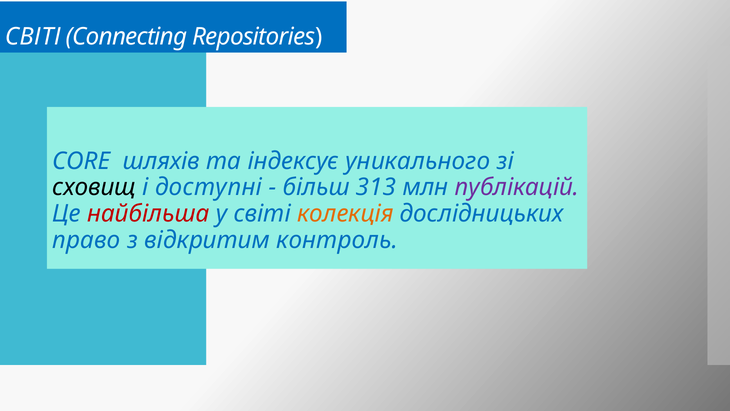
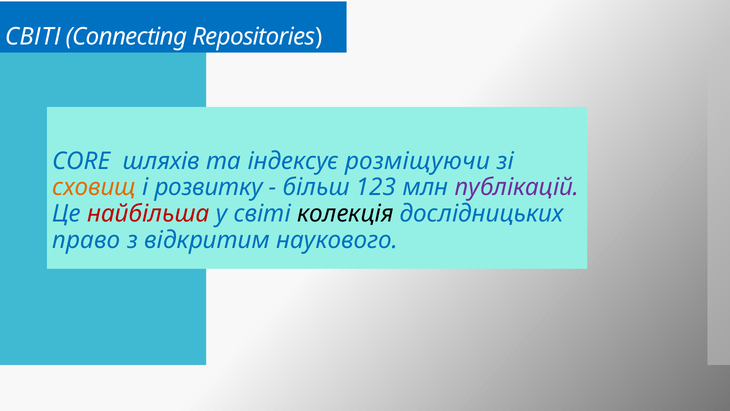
уникального: уникального -> розміщуючи (418, 161)
сховищ colour: black -> orange (94, 187)
доступні: доступні -> розвитку (209, 187)
313: 313 -> 123 (376, 187)
колекція colour: orange -> black (345, 214)
контроль: контроль -> наукового (337, 240)
